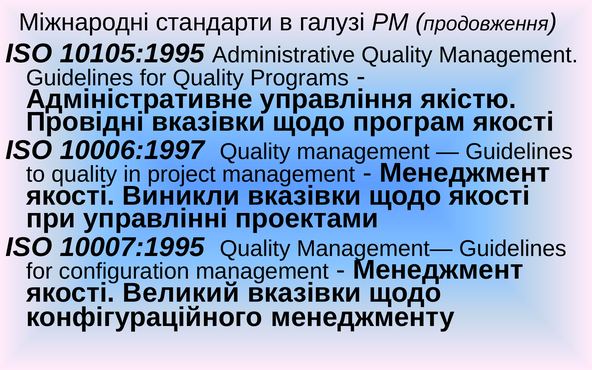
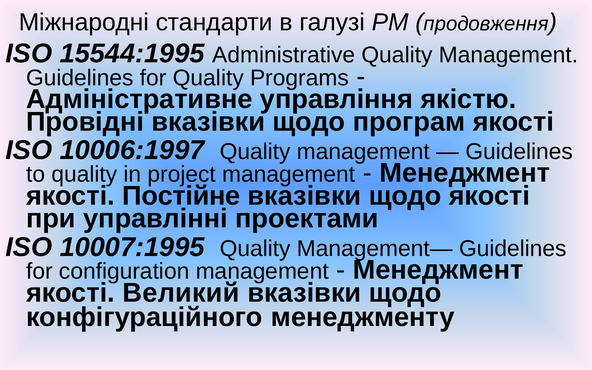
10105:1995: 10105:1995 -> 15544:1995 (132, 54)
Виникли: Виникли -> Постійне (181, 196)
